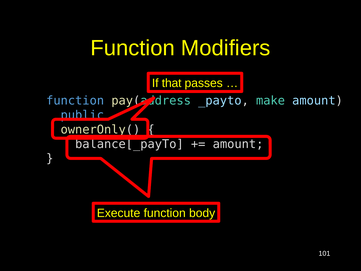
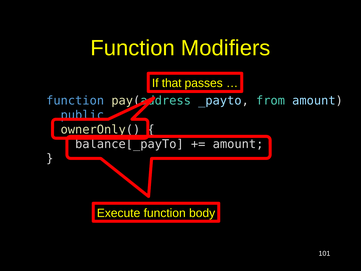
make: make -> from (270, 101)
